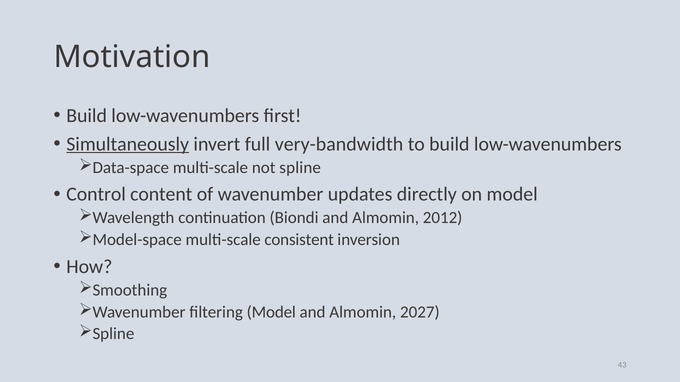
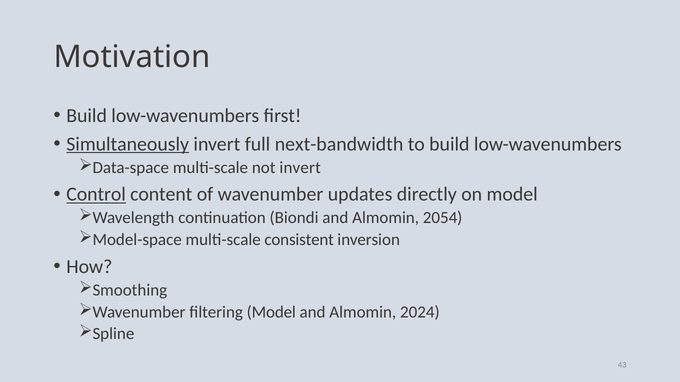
very-bandwidth: very-bandwidth -> next-bandwidth (339, 144)
not spline: spline -> invert (300, 168)
Control underline: none -> present (96, 195)
2012: 2012 -> 2054 (443, 218)
2027: 2027 -> 2024 (420, 312)
